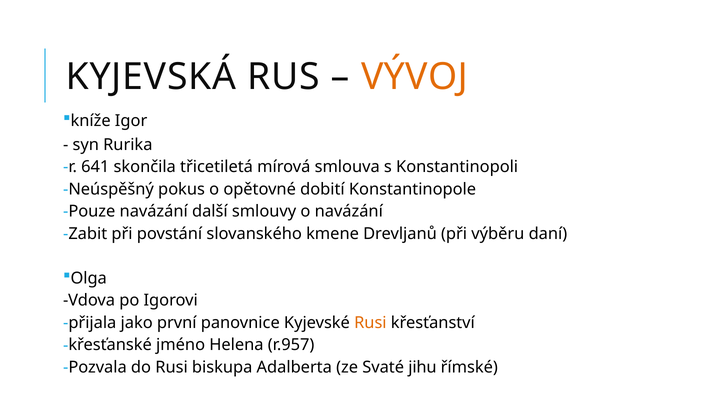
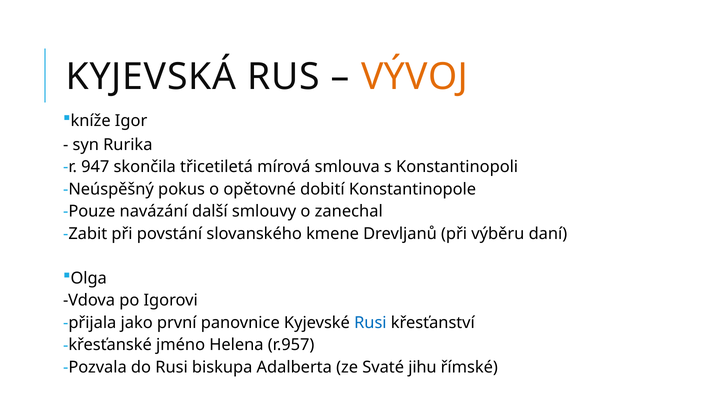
641: 641 -> 947 (95, 167)
o navázání: navázání -> zanechal (349, 211)
Rusi colour: orange -> blue (370, 323)
